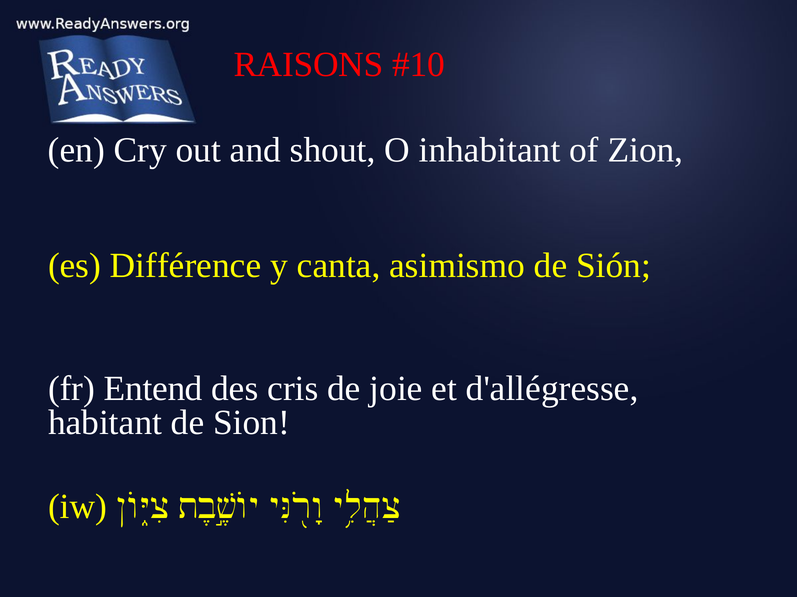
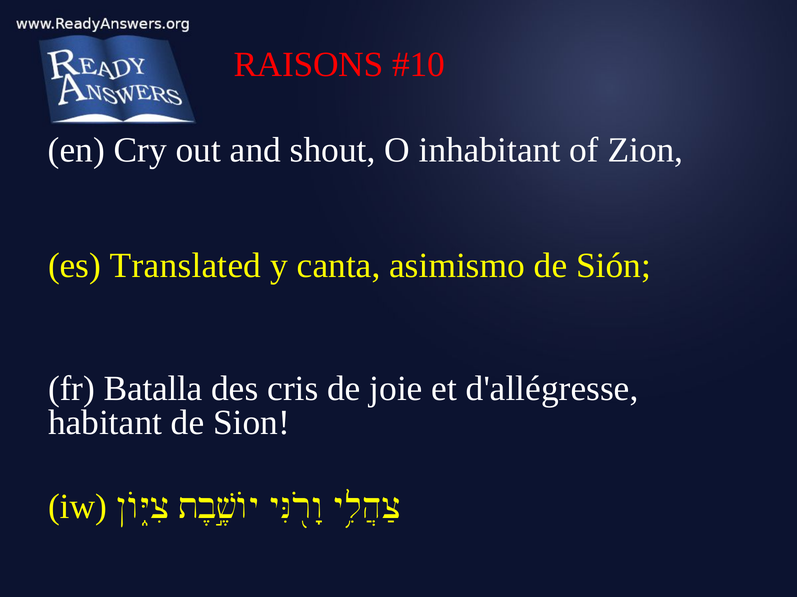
Différence: Différence -> Translated (186, 266)
Entend: Entend -> Batalla (153, 389)
